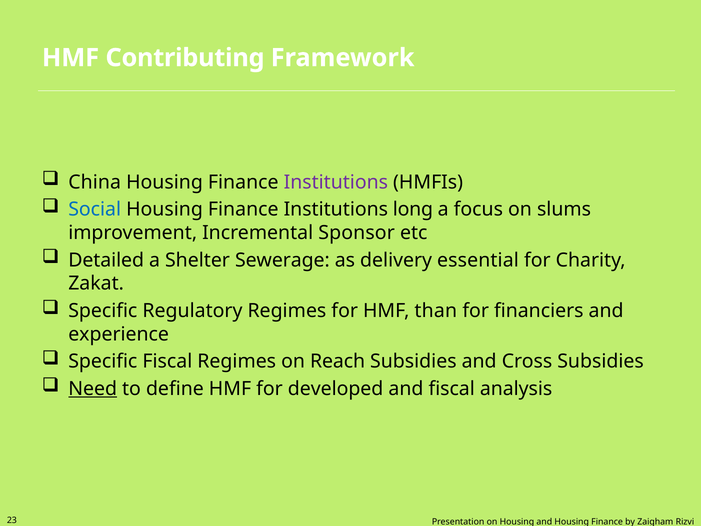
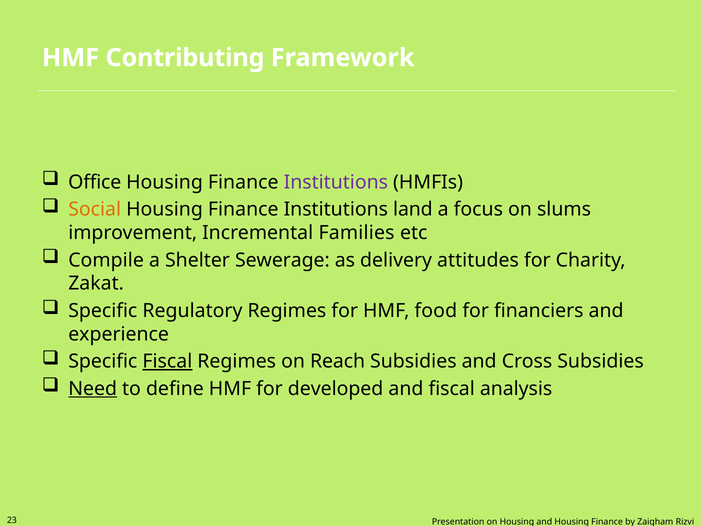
China: China -> Office (95, 182)
Social colour: blue -> orange (95, 209)
long: long -> land (413, 209)
Sponsor: Sponsor -> Families (357, 233)
Detailed: Detailed -> Compile (106, 260)
essential: essential -> attitudes (478, 260)
than: than -> food (436, 311)
Fiscal underline: none -> present (167, 361)
